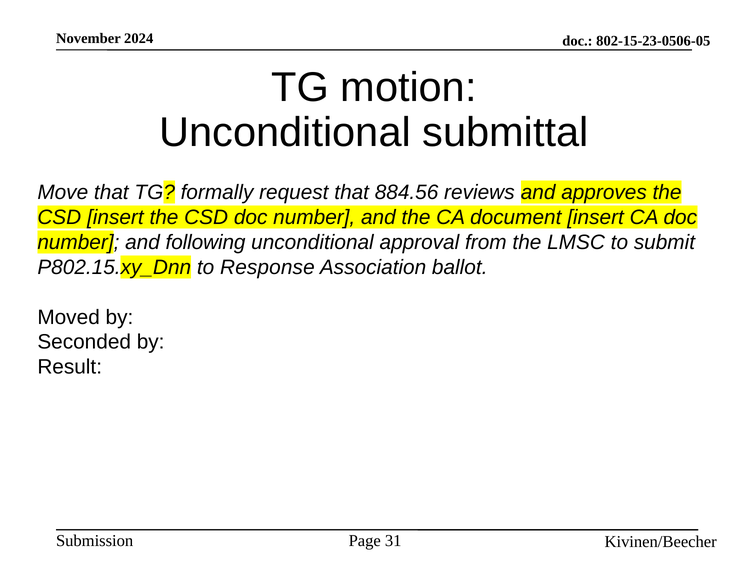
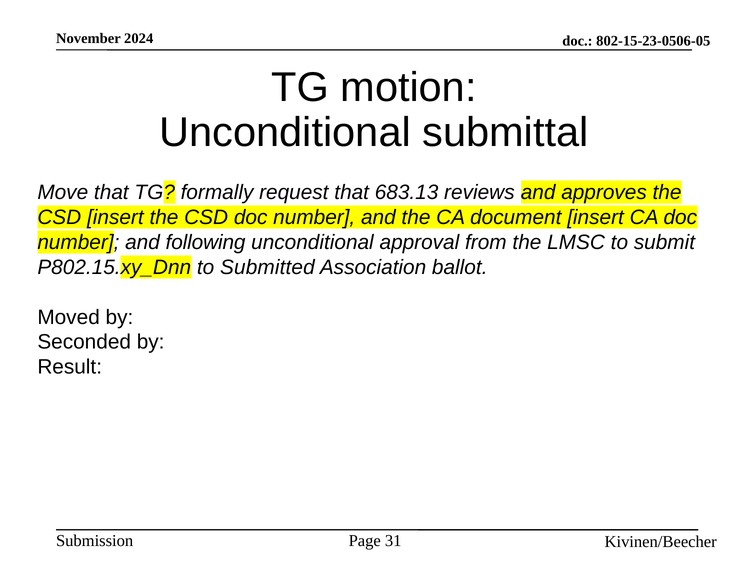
884.56: 884.56 -> 683.13 (407, 192)
Response: Response -> Submitted (267, 267)
